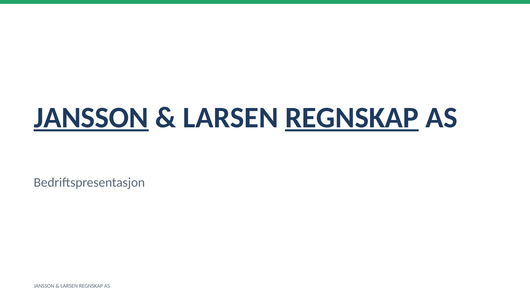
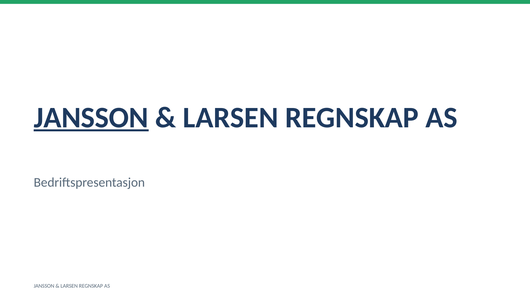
REGNSKAP underline: present -> none (352, 118)
